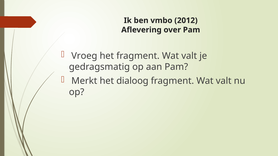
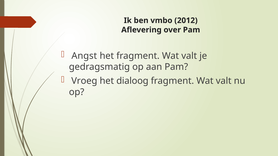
Vroeg: Vroeg -> Angst (84, 56)
Merkt: Merkt -> Vroeg (84, 81)
